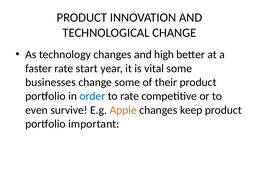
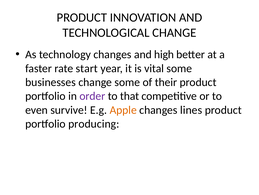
order colour: blue -> purple (92, 96)
to rate: rate -> that (130, 96)
keep: keep -> lines (191, 110)
important: important -> producing (94, 123)
